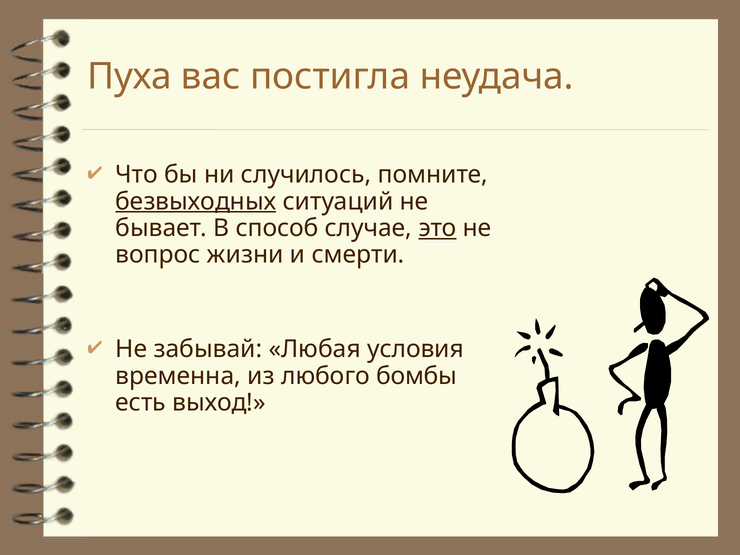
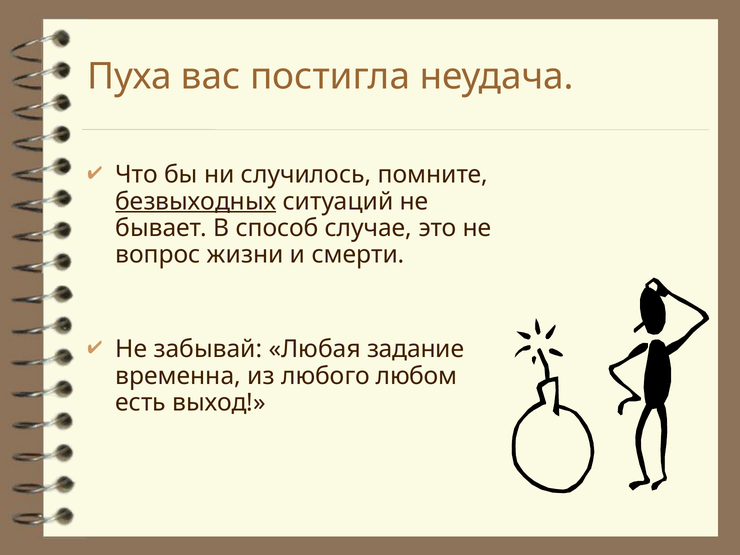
это underline: present -> none (438, 228)
условия: условия -> задание (416, 349)
бомбы: бомбы -> любом (417, 376)
